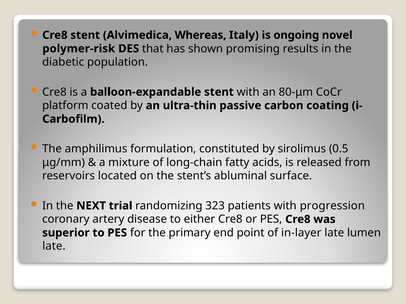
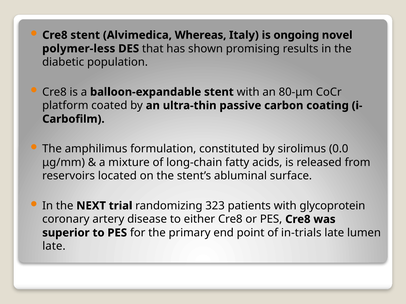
polymer-risk: polymer-risk -> polymer-less (79, 49)
0.5: 0.5 -> 0.0 (339, 149)
progression: progression -> glycoprotein (332, 206)
in-layer: in-layer -> in-trials (301, 233)
